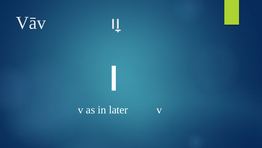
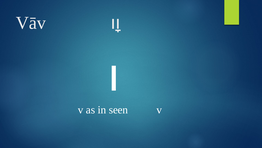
later: later -> seen (118, 110)
